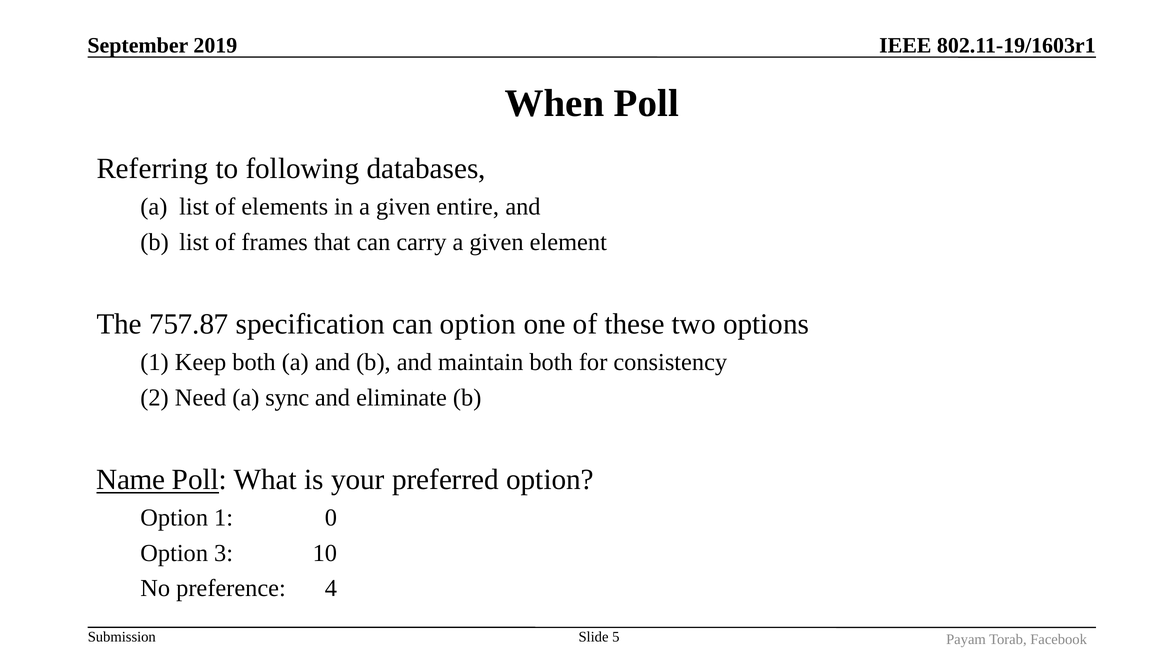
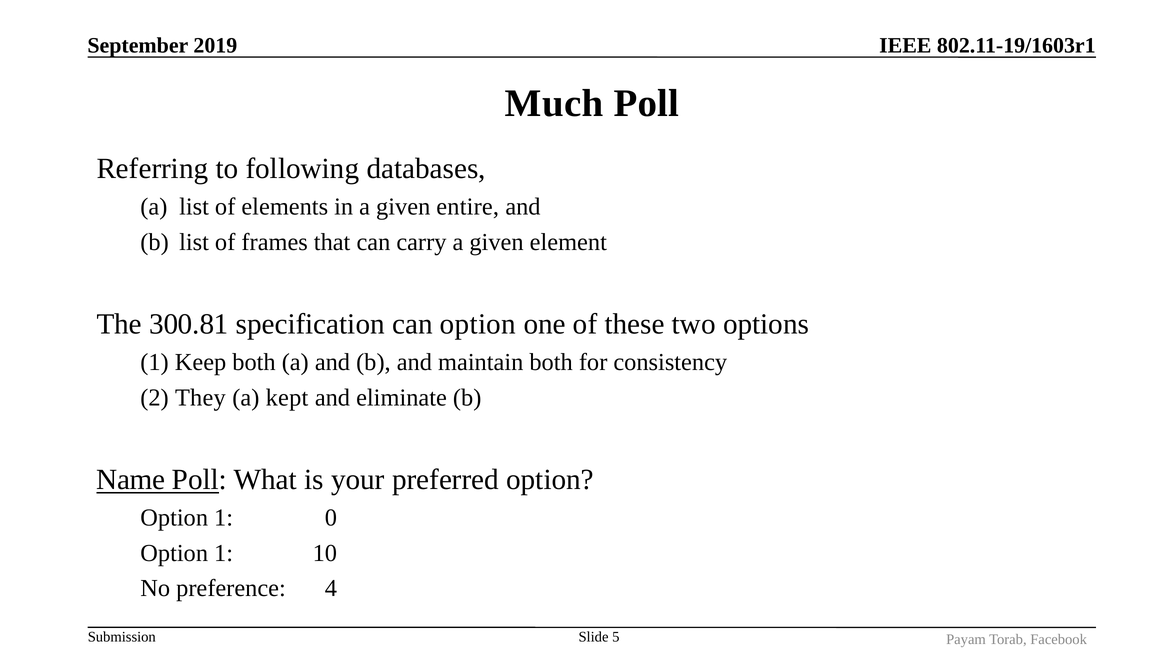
When: When -> Much (554, 104)
757.87: 757.87 -> 300.81 (189, 324)
Need: Need -> They (200, 397)
sync: sync -> kept (287, 397)
3: 3 -> 1 (224, 553)
